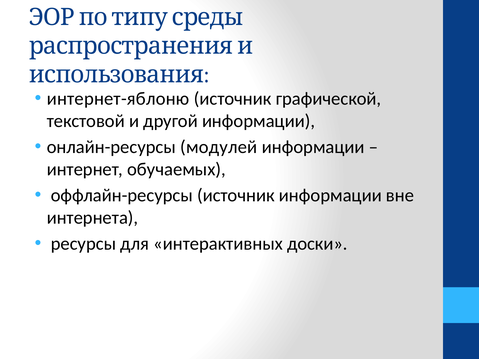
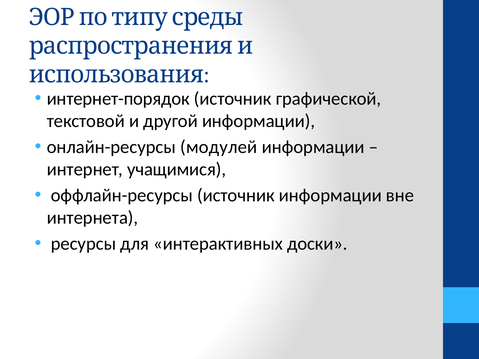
интернет-яблоню: интернет-яблоню -> интернет-порядок (118, 99)
обучаемых: обучаемых -> учащимися (177, 169)
